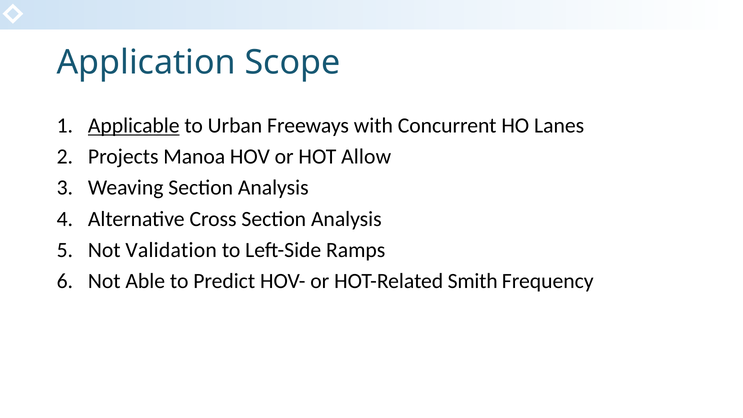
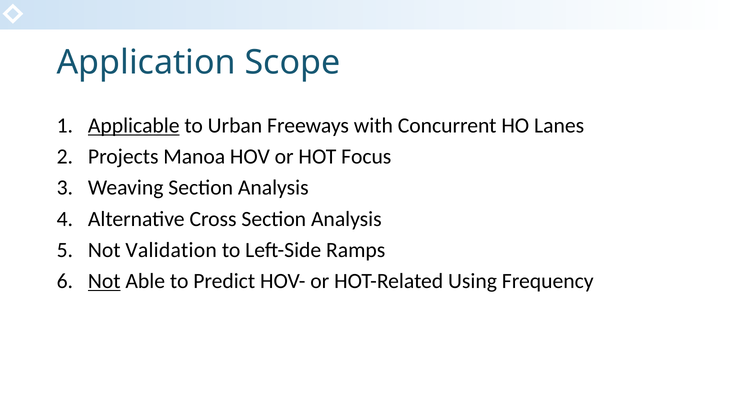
Allow: Allow -> Focus (366, 157)
Not underline: none -> present (104, 281)
Smith: Smith -> Using (473, 281)
